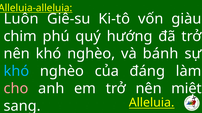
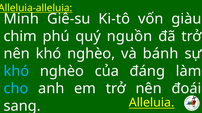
Luôn: Luôn -> Minh (21, 19)
hướng: hướng -> nguồn (130, 36)
cho colour: pink -> light blue (16, 89)
miệt: miệt -> đoái (186, 89)
